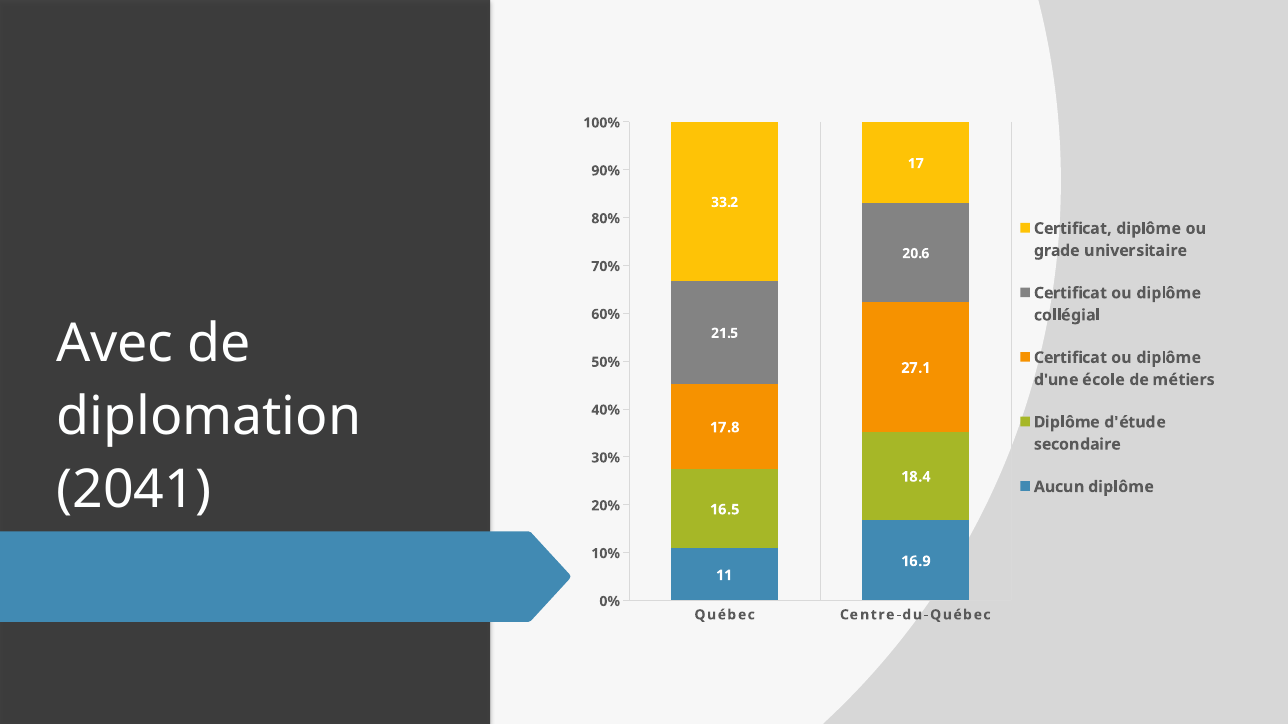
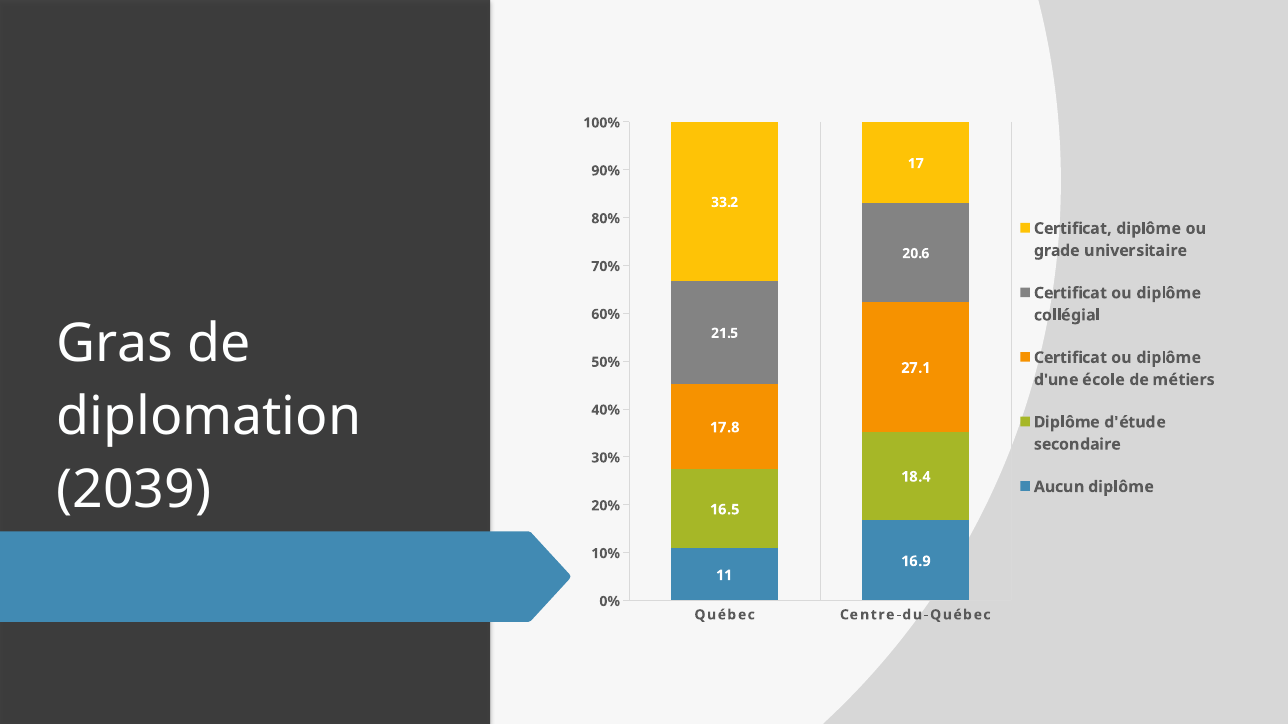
Avec: Avec -> Gras (115, 344)
2041: 2041 -> 2039 (134, 491)
